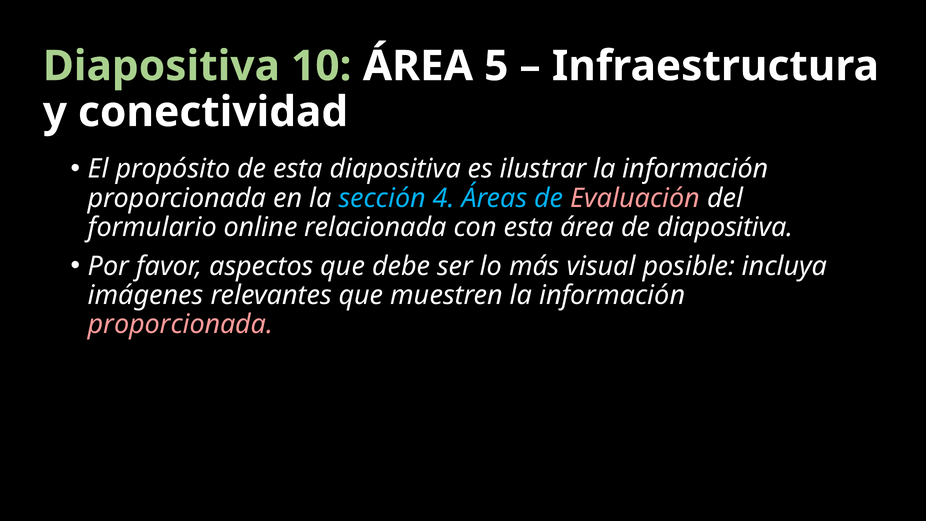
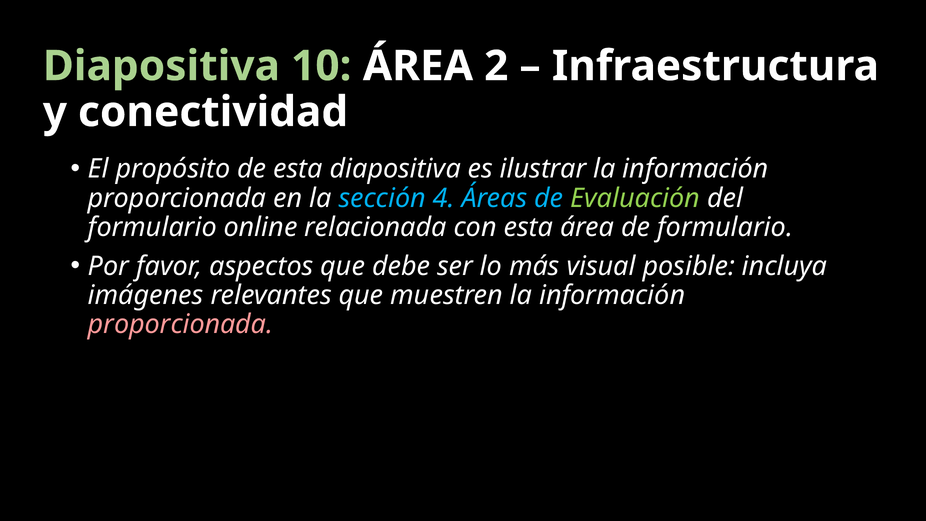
5: 5 -> 2 (496, 66)
Evaluación colour: pink -> light green (635, 198)
de diapositiva: diapositiva -> formulario (725, 227)
